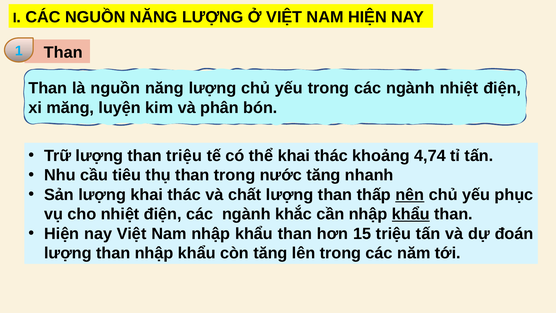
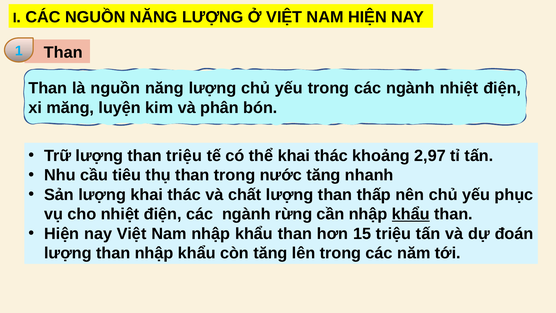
4,74: 4,74 -> 2,97 (430, 156)
nên underline: present -> none (410, 195)
khắc: khắc -> rừng (294, 214)
